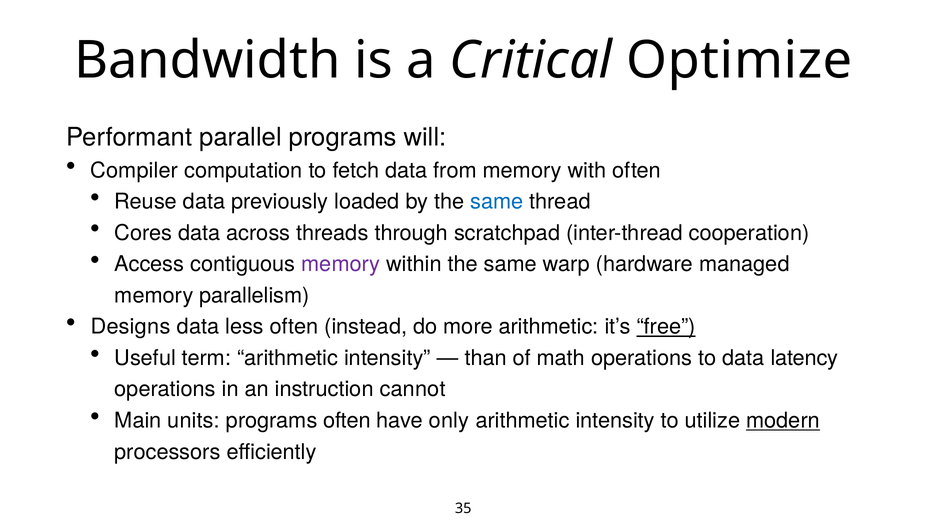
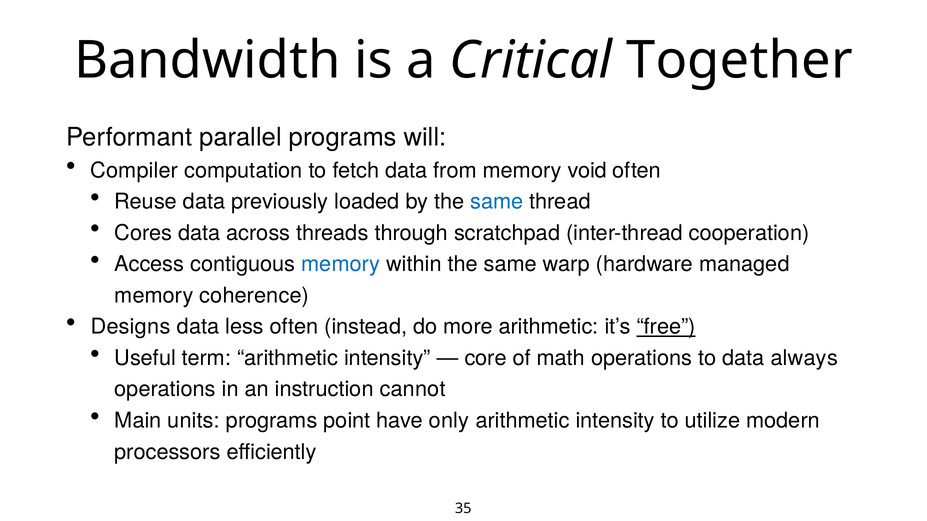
Optimize: Optimize -> Together (739, 61)
with: with -> void (587, 171)
memory colour: purple -> blue (341, 264)
parallelism: parallelism -> coherence (254, 296)
than: than -> core (486, 358)
latency: latency -> always (804, 358)
programs often: often -> point (347, 421)
modern underline: present -> none (783, 421)
